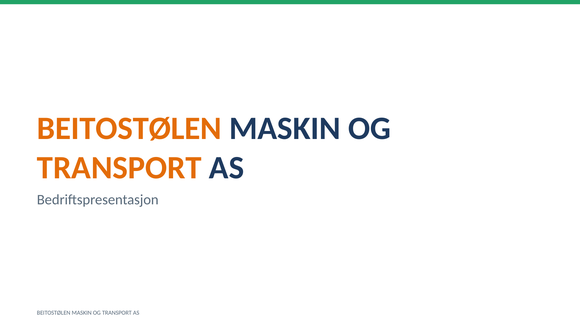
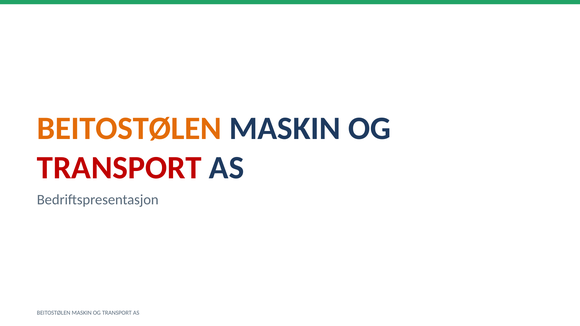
TRANSPORT colour: orange -> red (119, 168)
